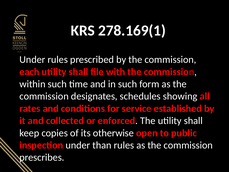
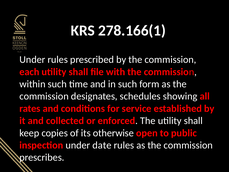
278.169(1: 278.169(1 -> 278.166(1 (132, 30)
than: than -> date (102, 145)
